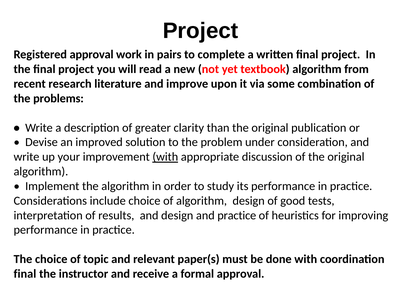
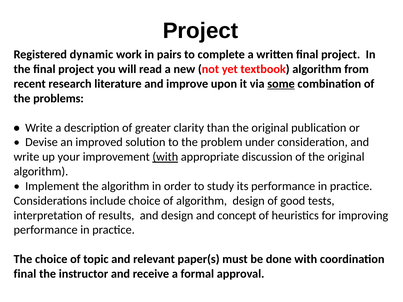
Registered approval: approval -> dynamic (91, 55)
some underline: none -> present (281, 84)
and practice: practice -> concept (237, 215)
